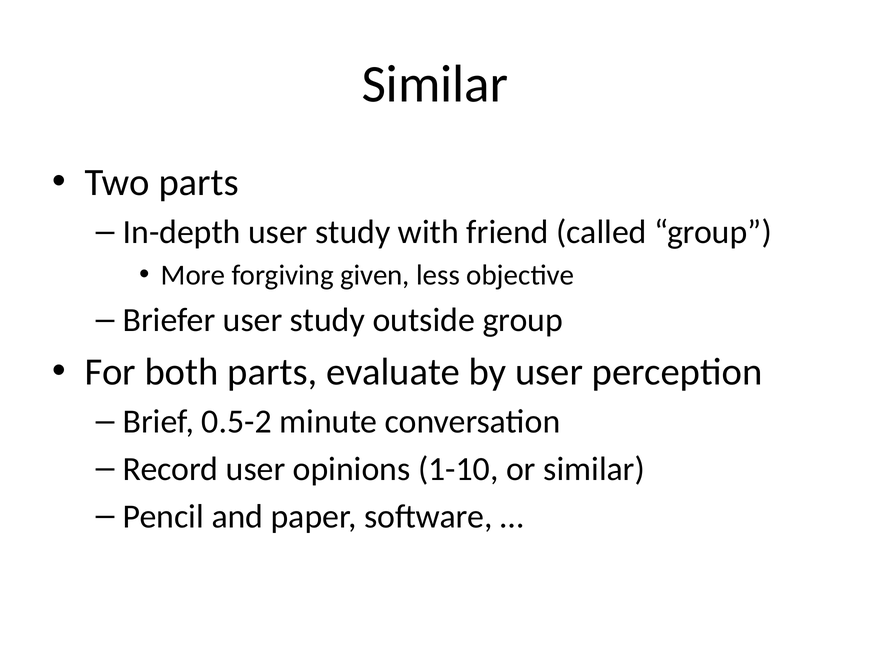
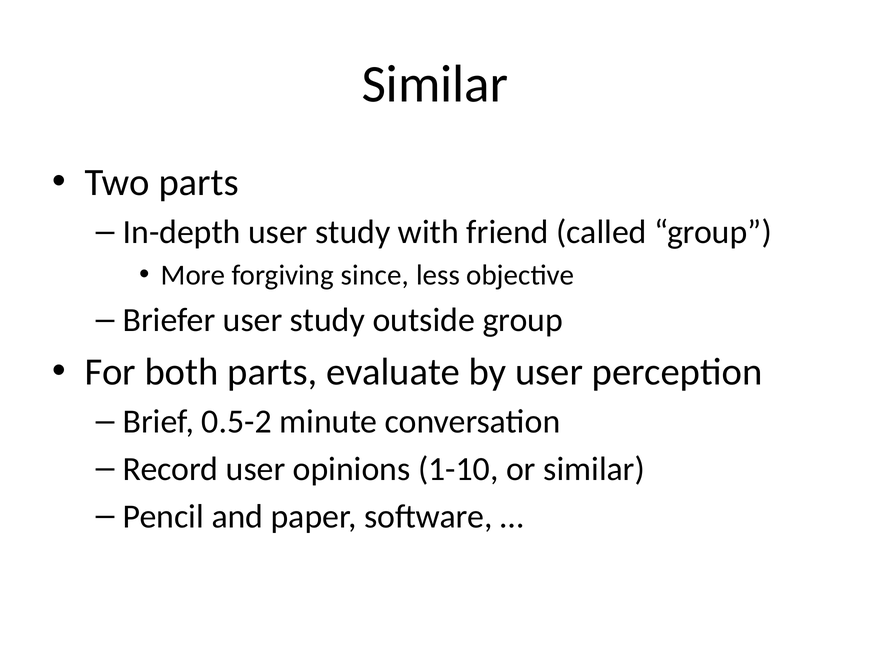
given: given -> since (375, 276)
